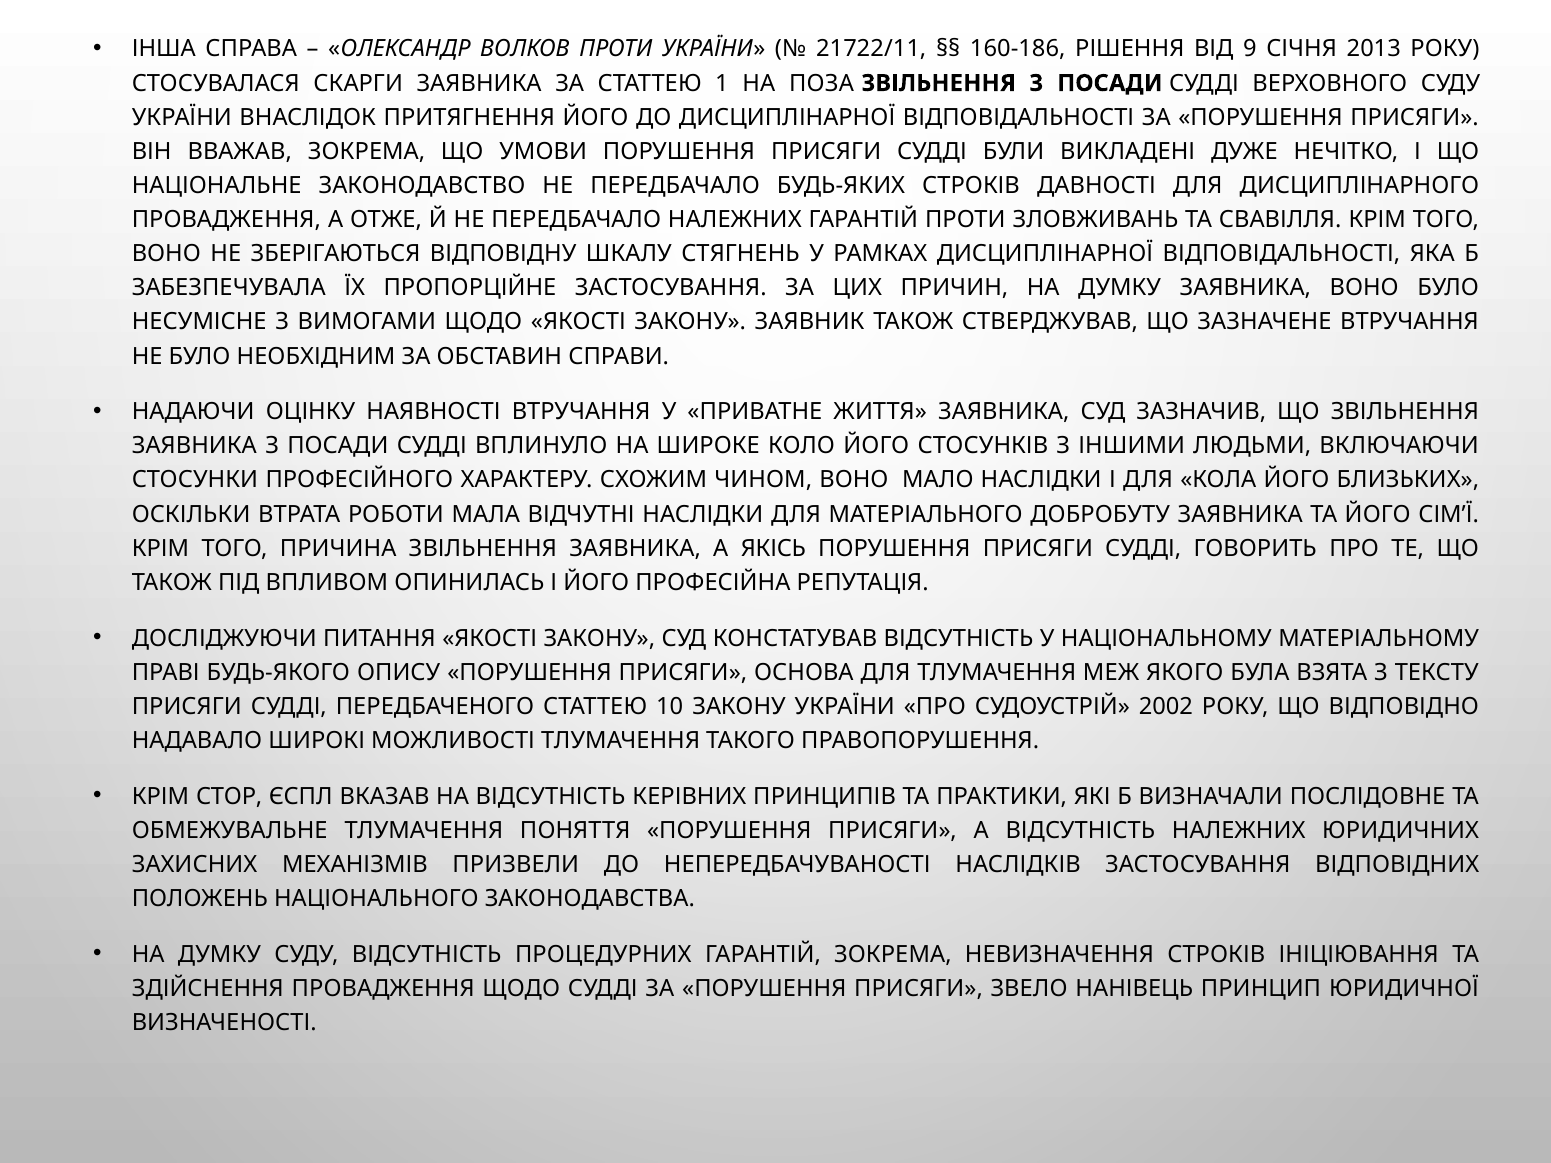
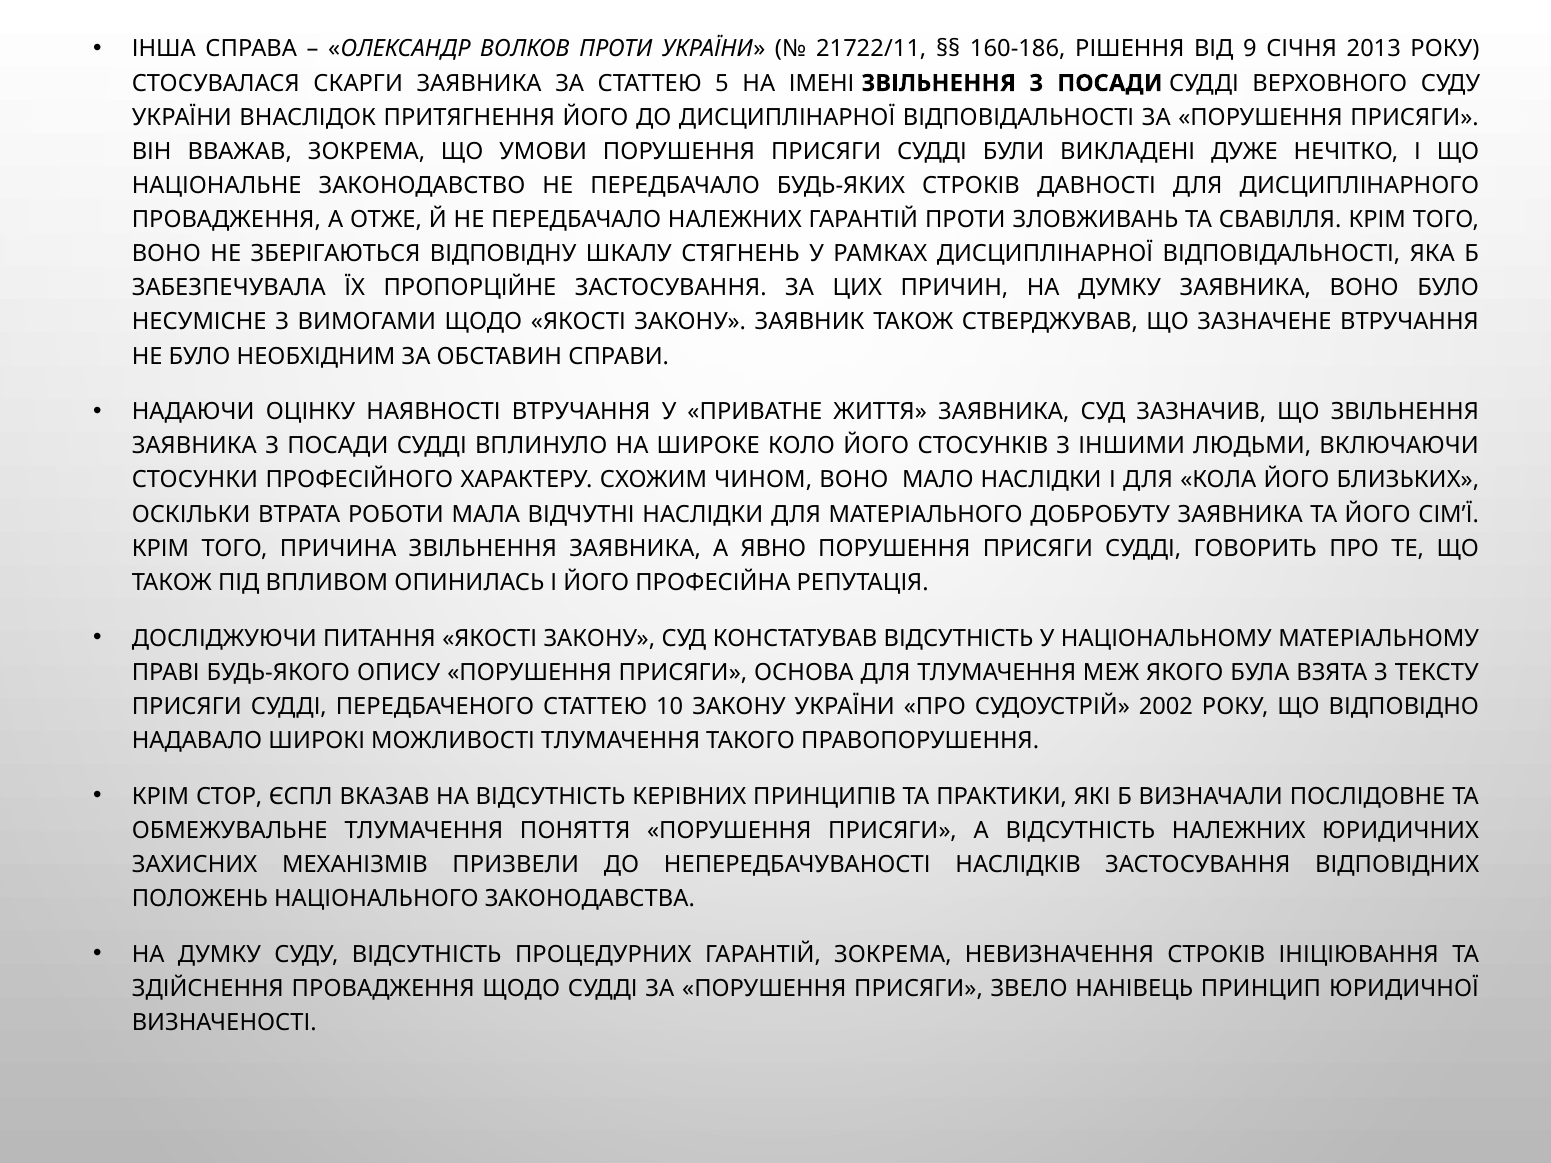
1: 1 -> 5 (722, 83)
ПОЗА: ПОЗА -> ІМЕНІ (822, 83)
ЯКІСЬ: ЯКІСЬ -> ЯВНО (773, 549)
